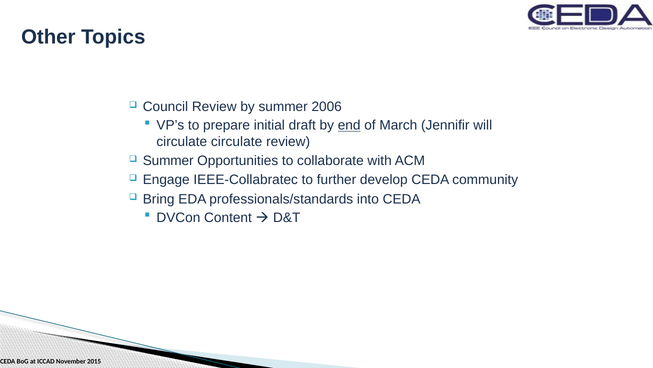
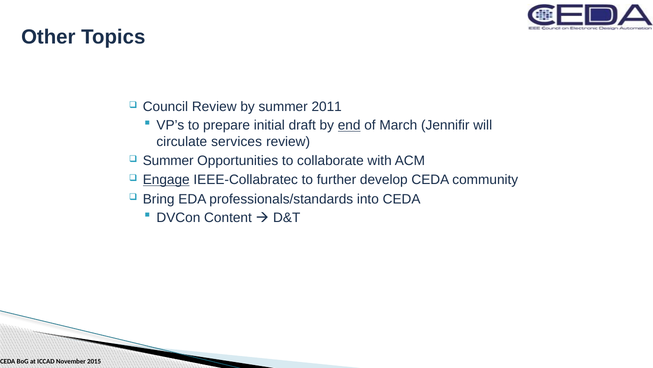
2006: 2006 -> 2011 (327, 107)
circulate circulate: circulate -> services (237, 142)
Engage underline: none -> present (166, 180)
